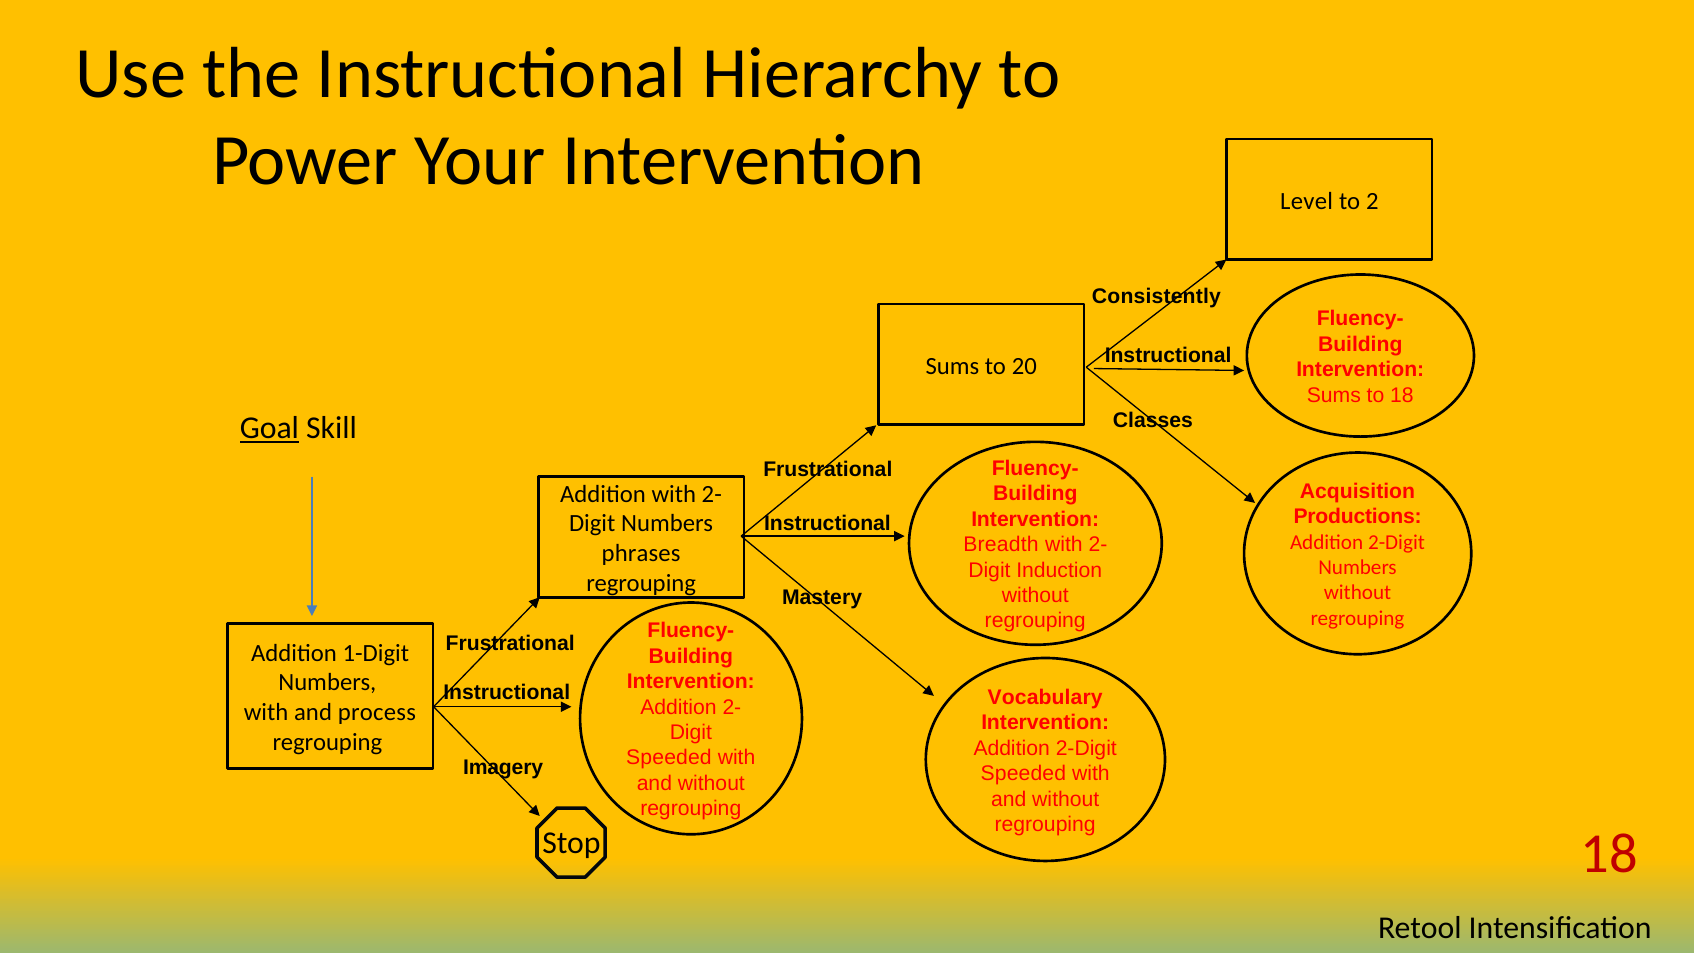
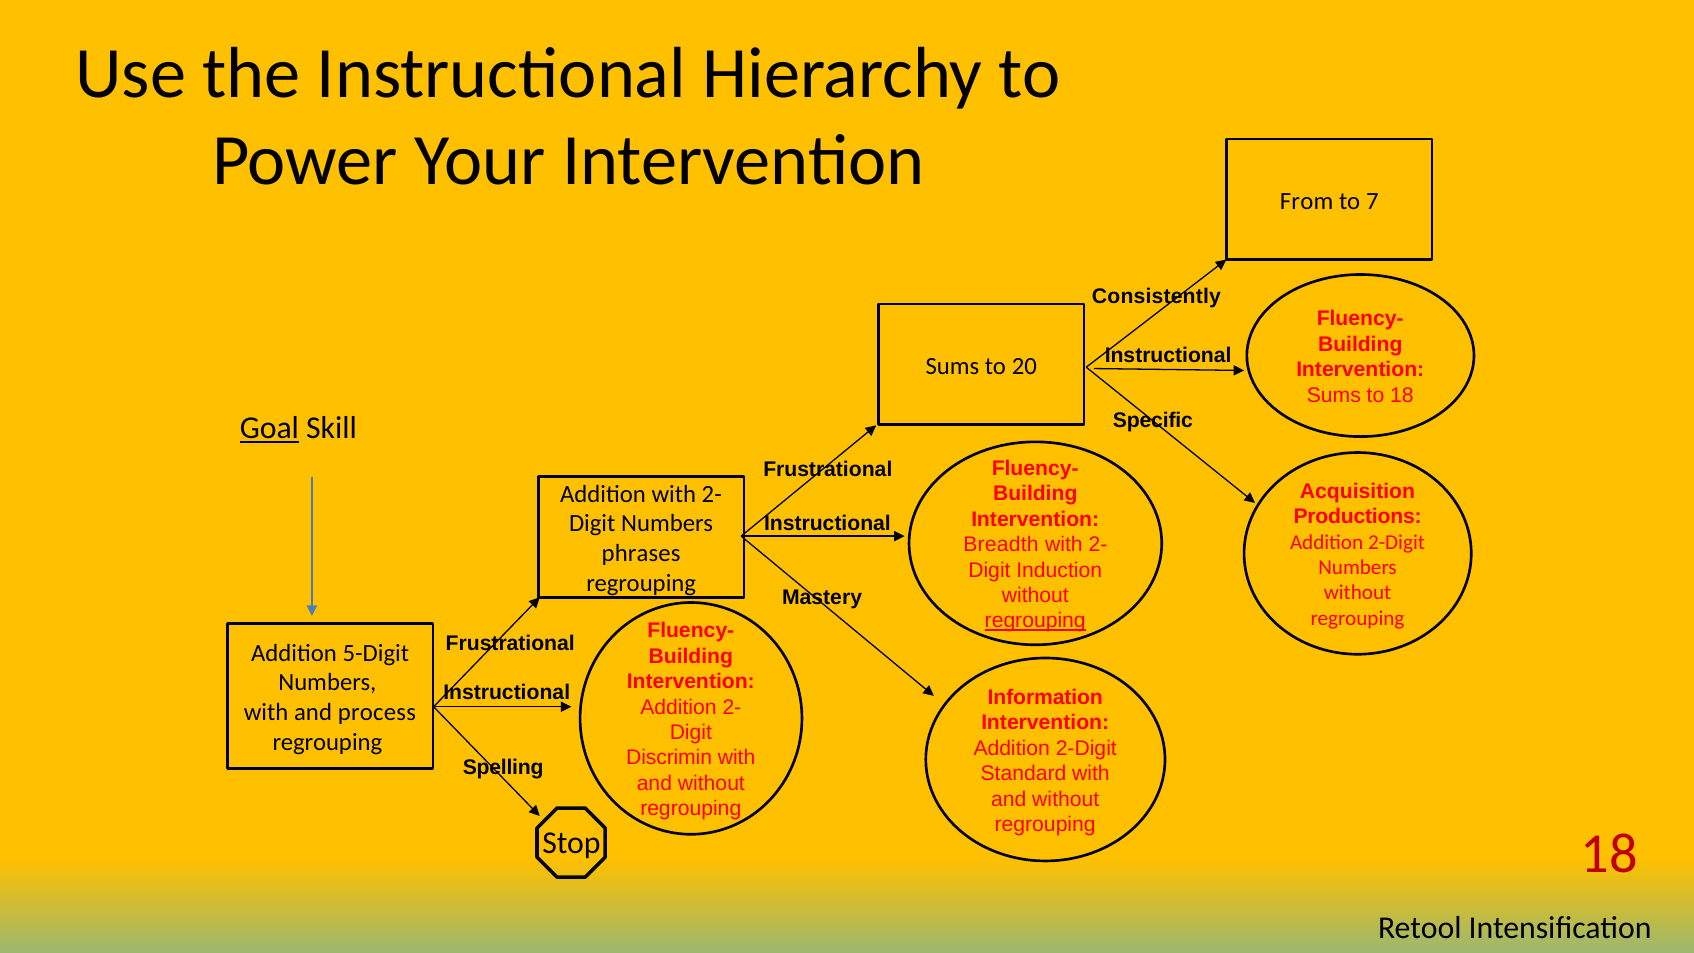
Level: Level -> From (1307, 201)
2: 2 -> 7 (1372, 201)
Classes: Classes -> Specific (1153, 421)
regrouping underline: none -> present (1035, 621)
1-Digit: 1-Digit -> 5-Digit (376, 653)
Vocabulary: Vocabulary -> Information (1045, 697)
Speeded: Speeded -> Discrimin (669, 758)
Imagery: Imagery -> Spelling (503, 768)
Speeded: Speeded -> Standard (1023, 774)
